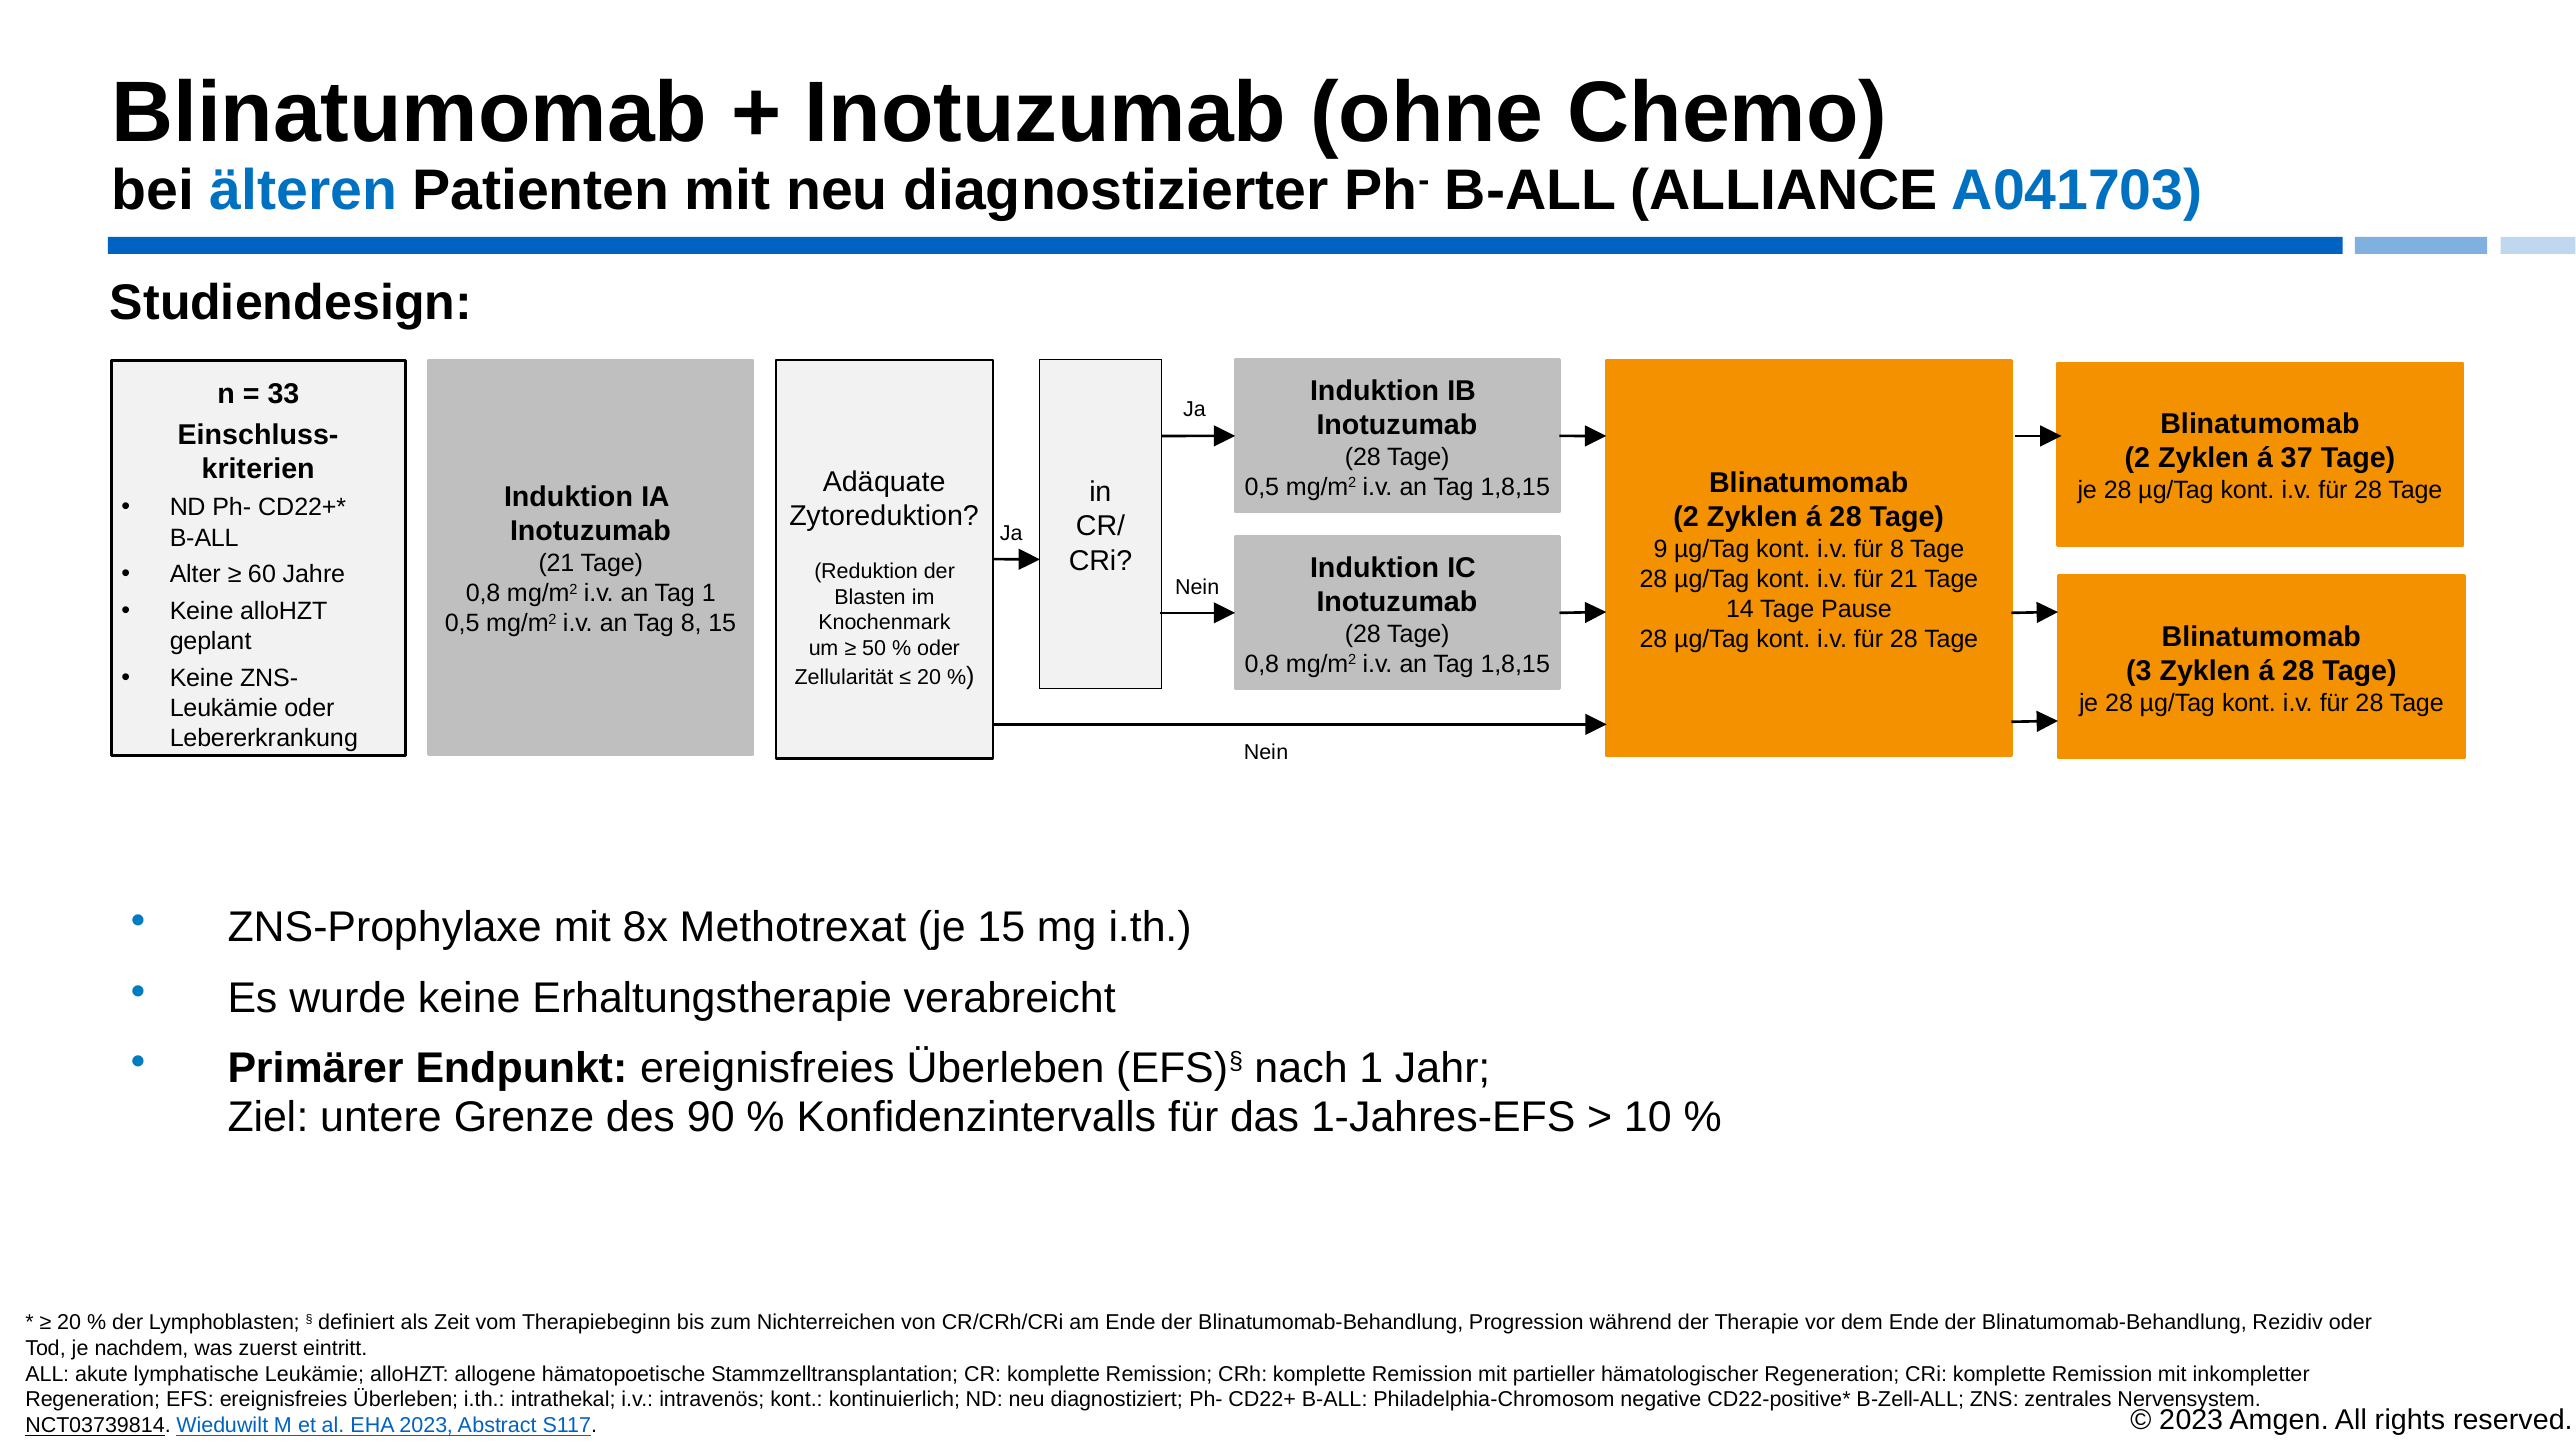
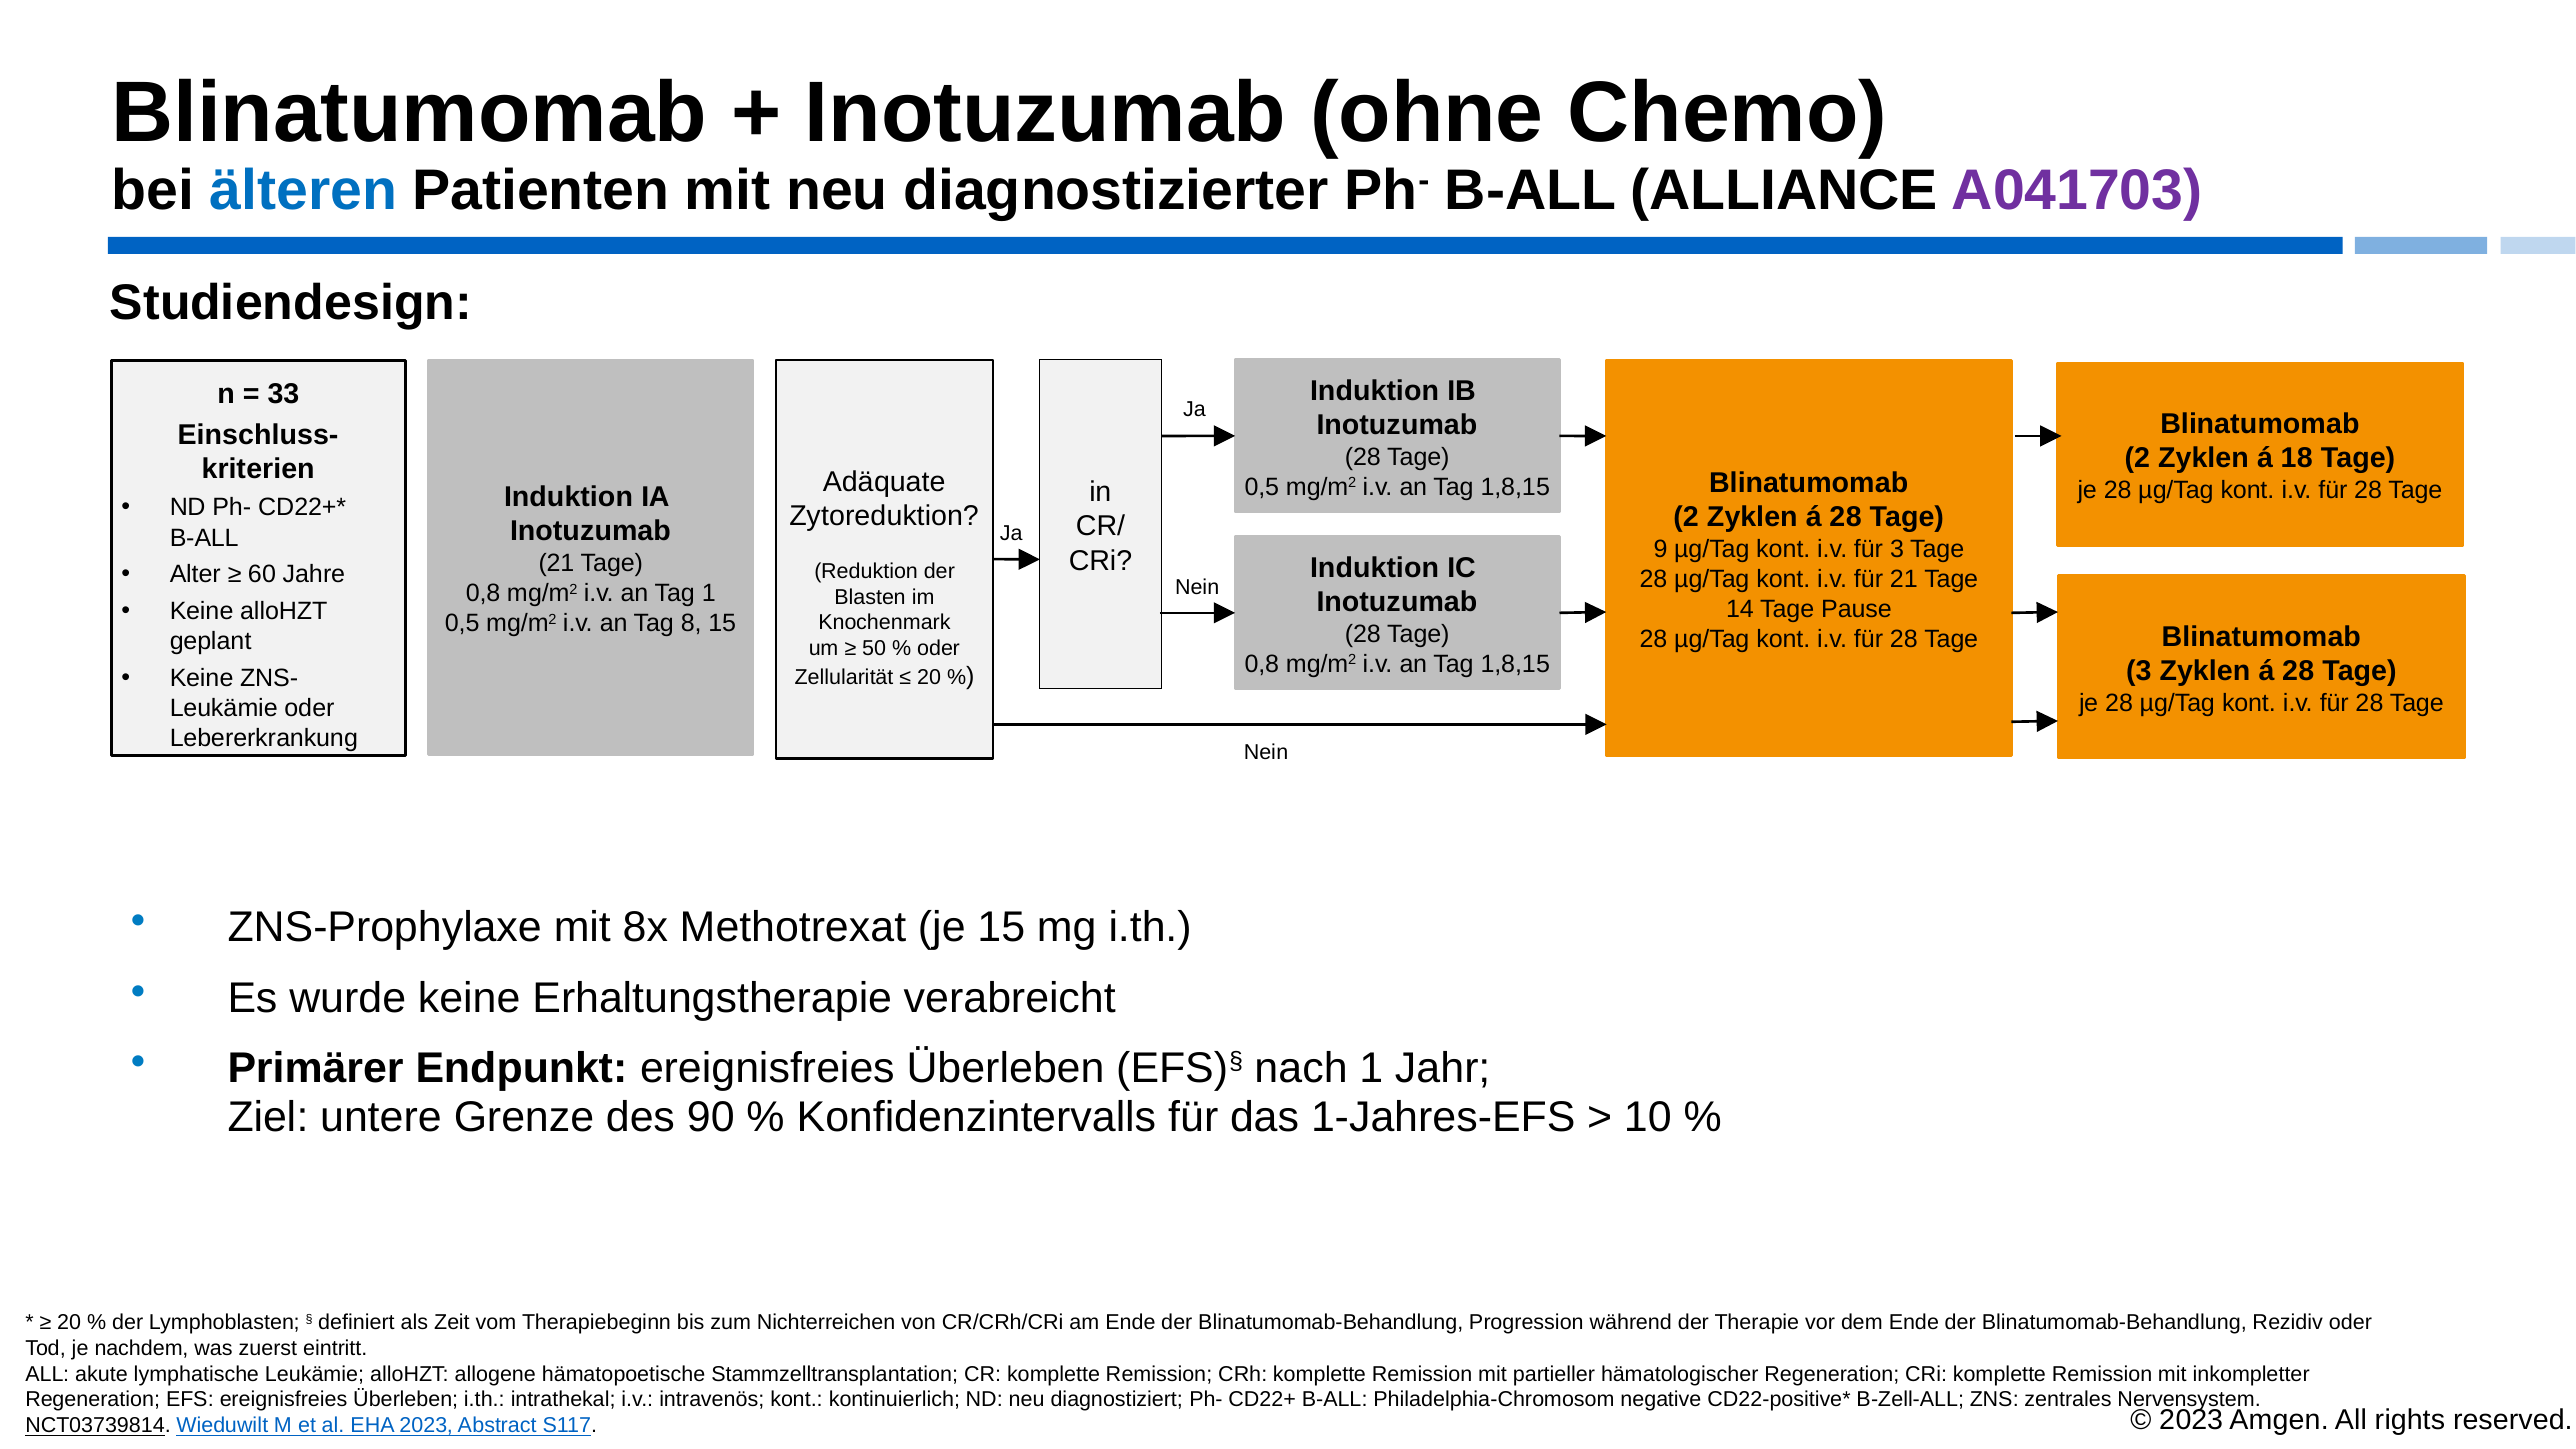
A041703 colour: blue -> purple (2077, 190)
37: 37 -> 18 (2297, 458)
für 8: 8 -> 3 (1897, 549)
